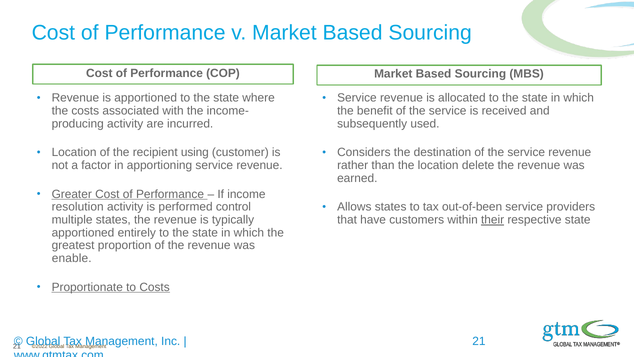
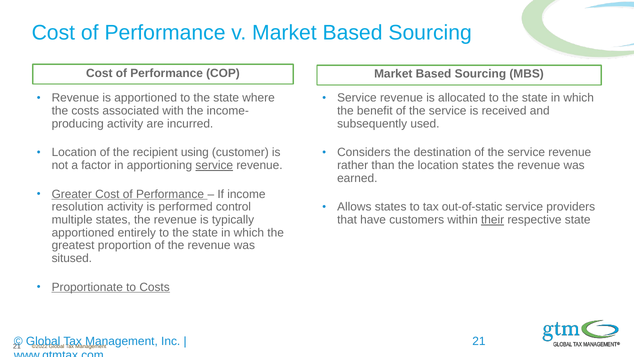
service underline: none -> present (214, 165)
location delete: delete -> states (478, 165)
out-of-been: out-of-been -> out-of-static (472, 207)
enable: enable -> sitused (72, 258)
